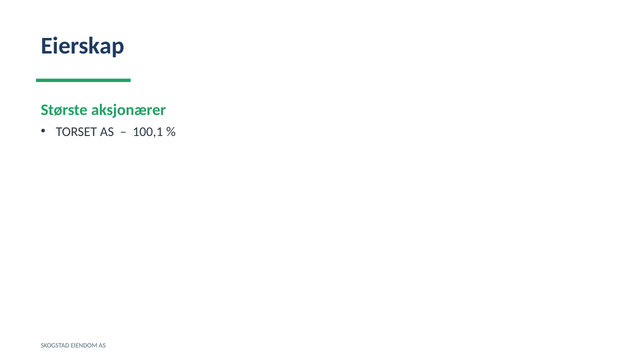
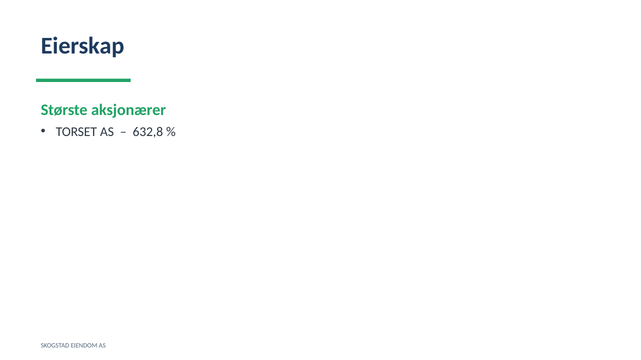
100,1: 100,1 -> 632,8 (148, 132)
